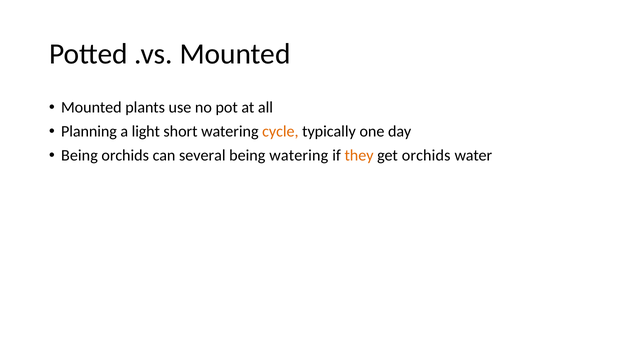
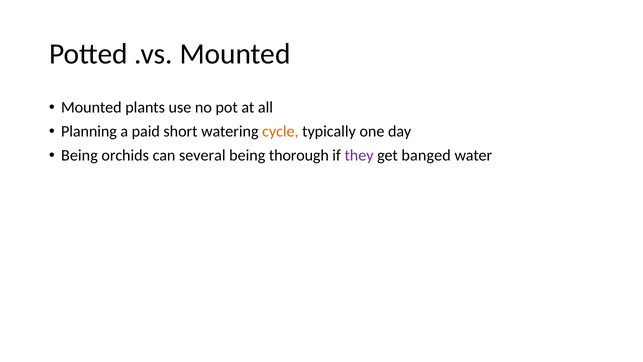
light: light -> paid (146, 131)
being watering: watering -> thorough (299, 155)
they colour: orange -> purple (359, 155)
get orchids: orchids -> banged (426, 155)
